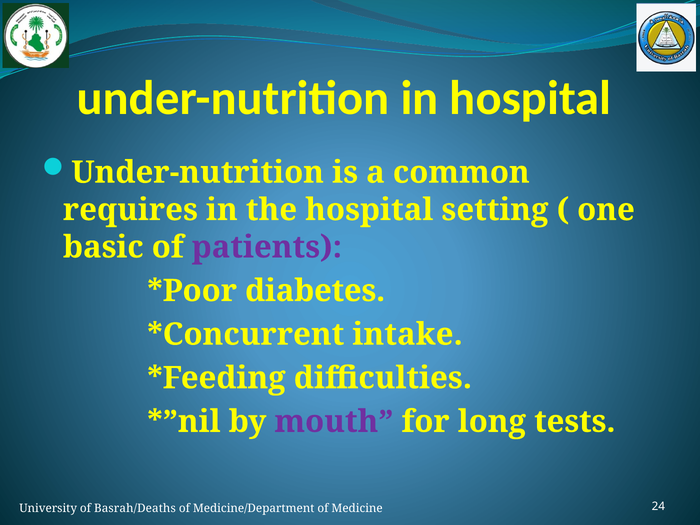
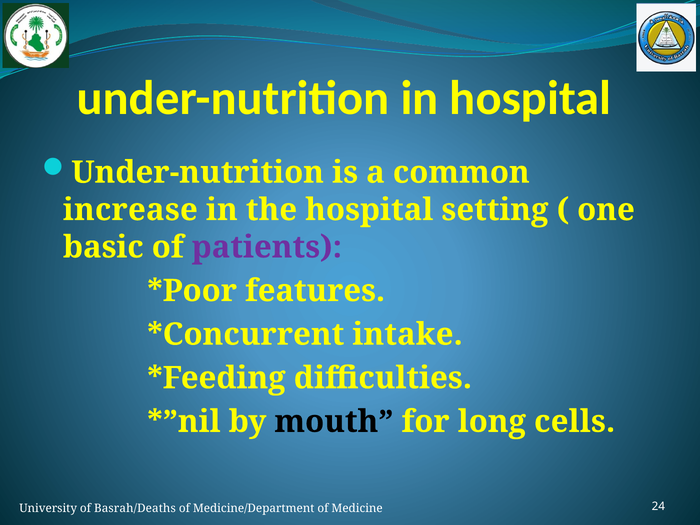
requires: requires -> increase (130, 210)
diabetes: diabetes -> features (315, 291)
mouth colour: purple -> black (334, 422)
tests: tests -> cells (575, 422)
